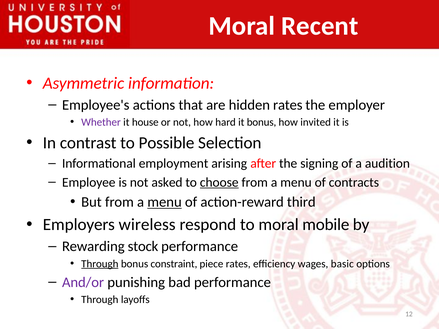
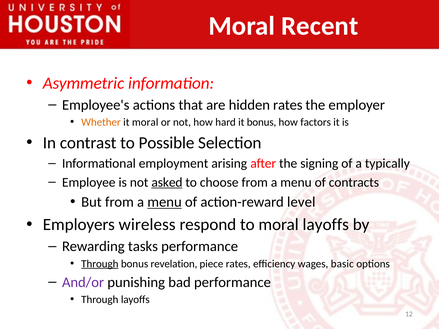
Whether colour: purple -> orange (101, 122)
it house: house -> moral (145, 122)
invited: invited -> factors (316, 122)
audition: audition -> typically (387, 164)
asked underline: none -> present (167, 182)
choose underline: present -> none (219, 182)
third: third -> level (301, 202)
moral mobile: mobile -> layoffs (326, 225)
stock: stock -> tasks (143, 247)
constraint: constraint -> revelation (174, 264)
